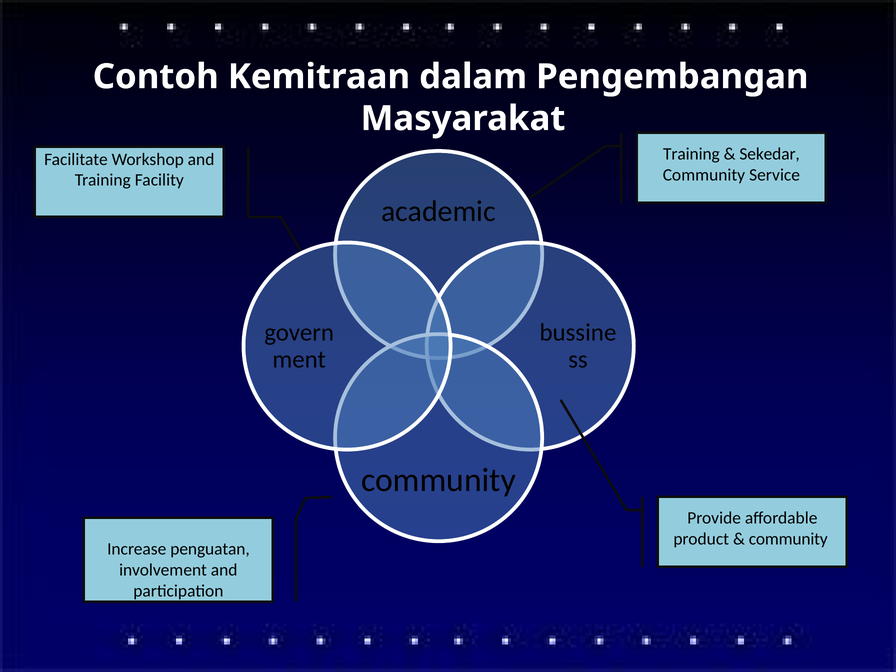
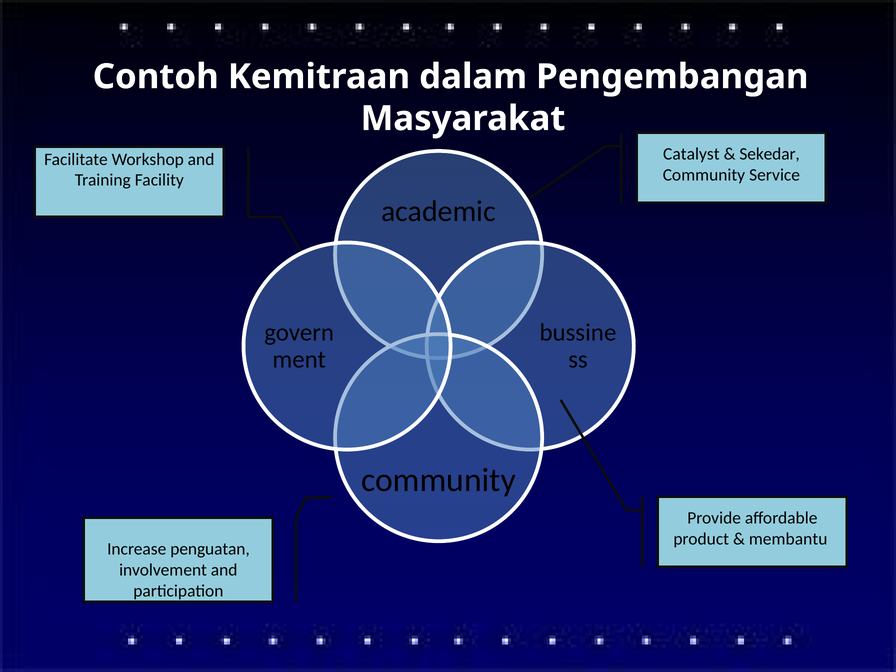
Training: Training -> Catalyst (691, 154)
community: community -> membantu (788, 539)
